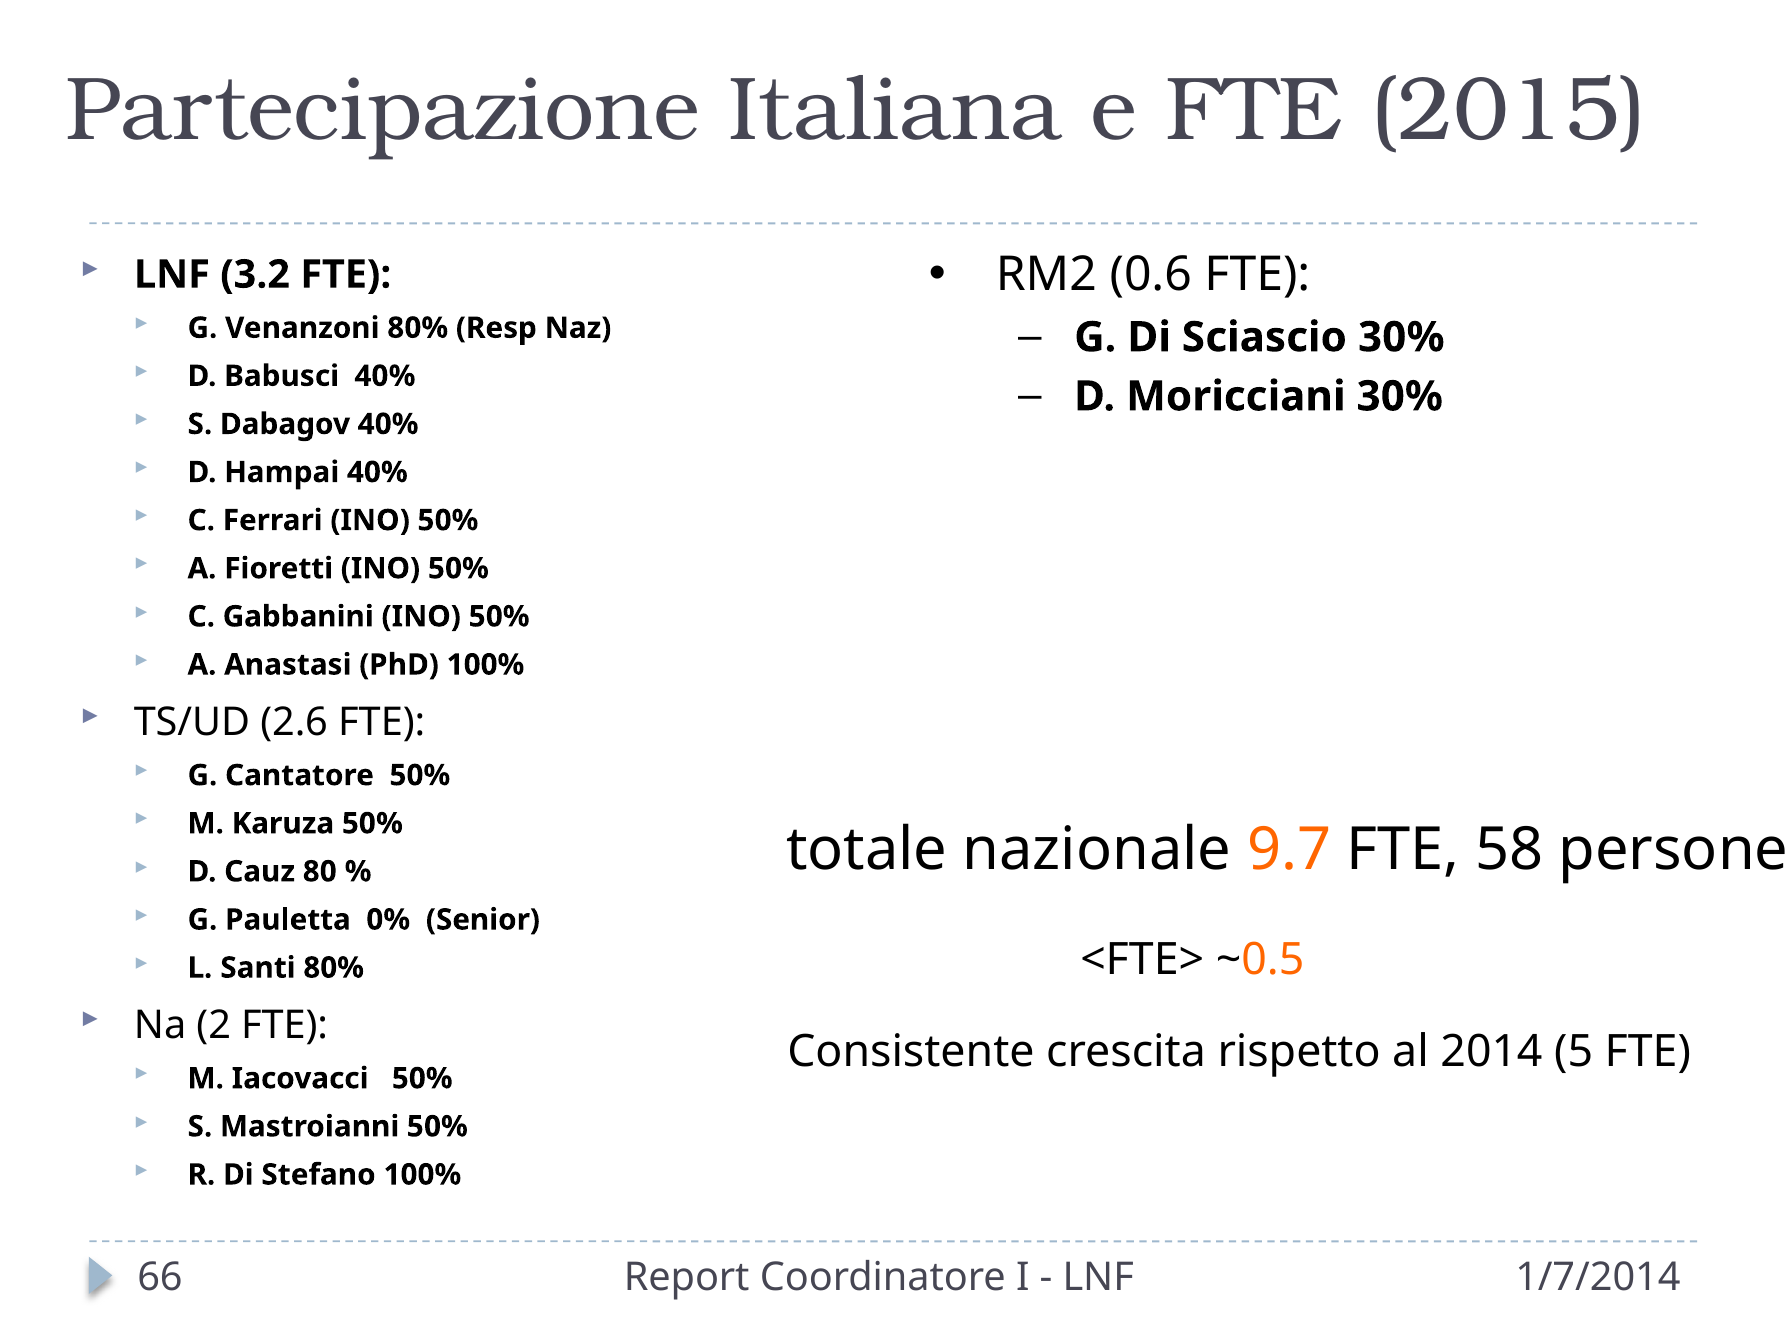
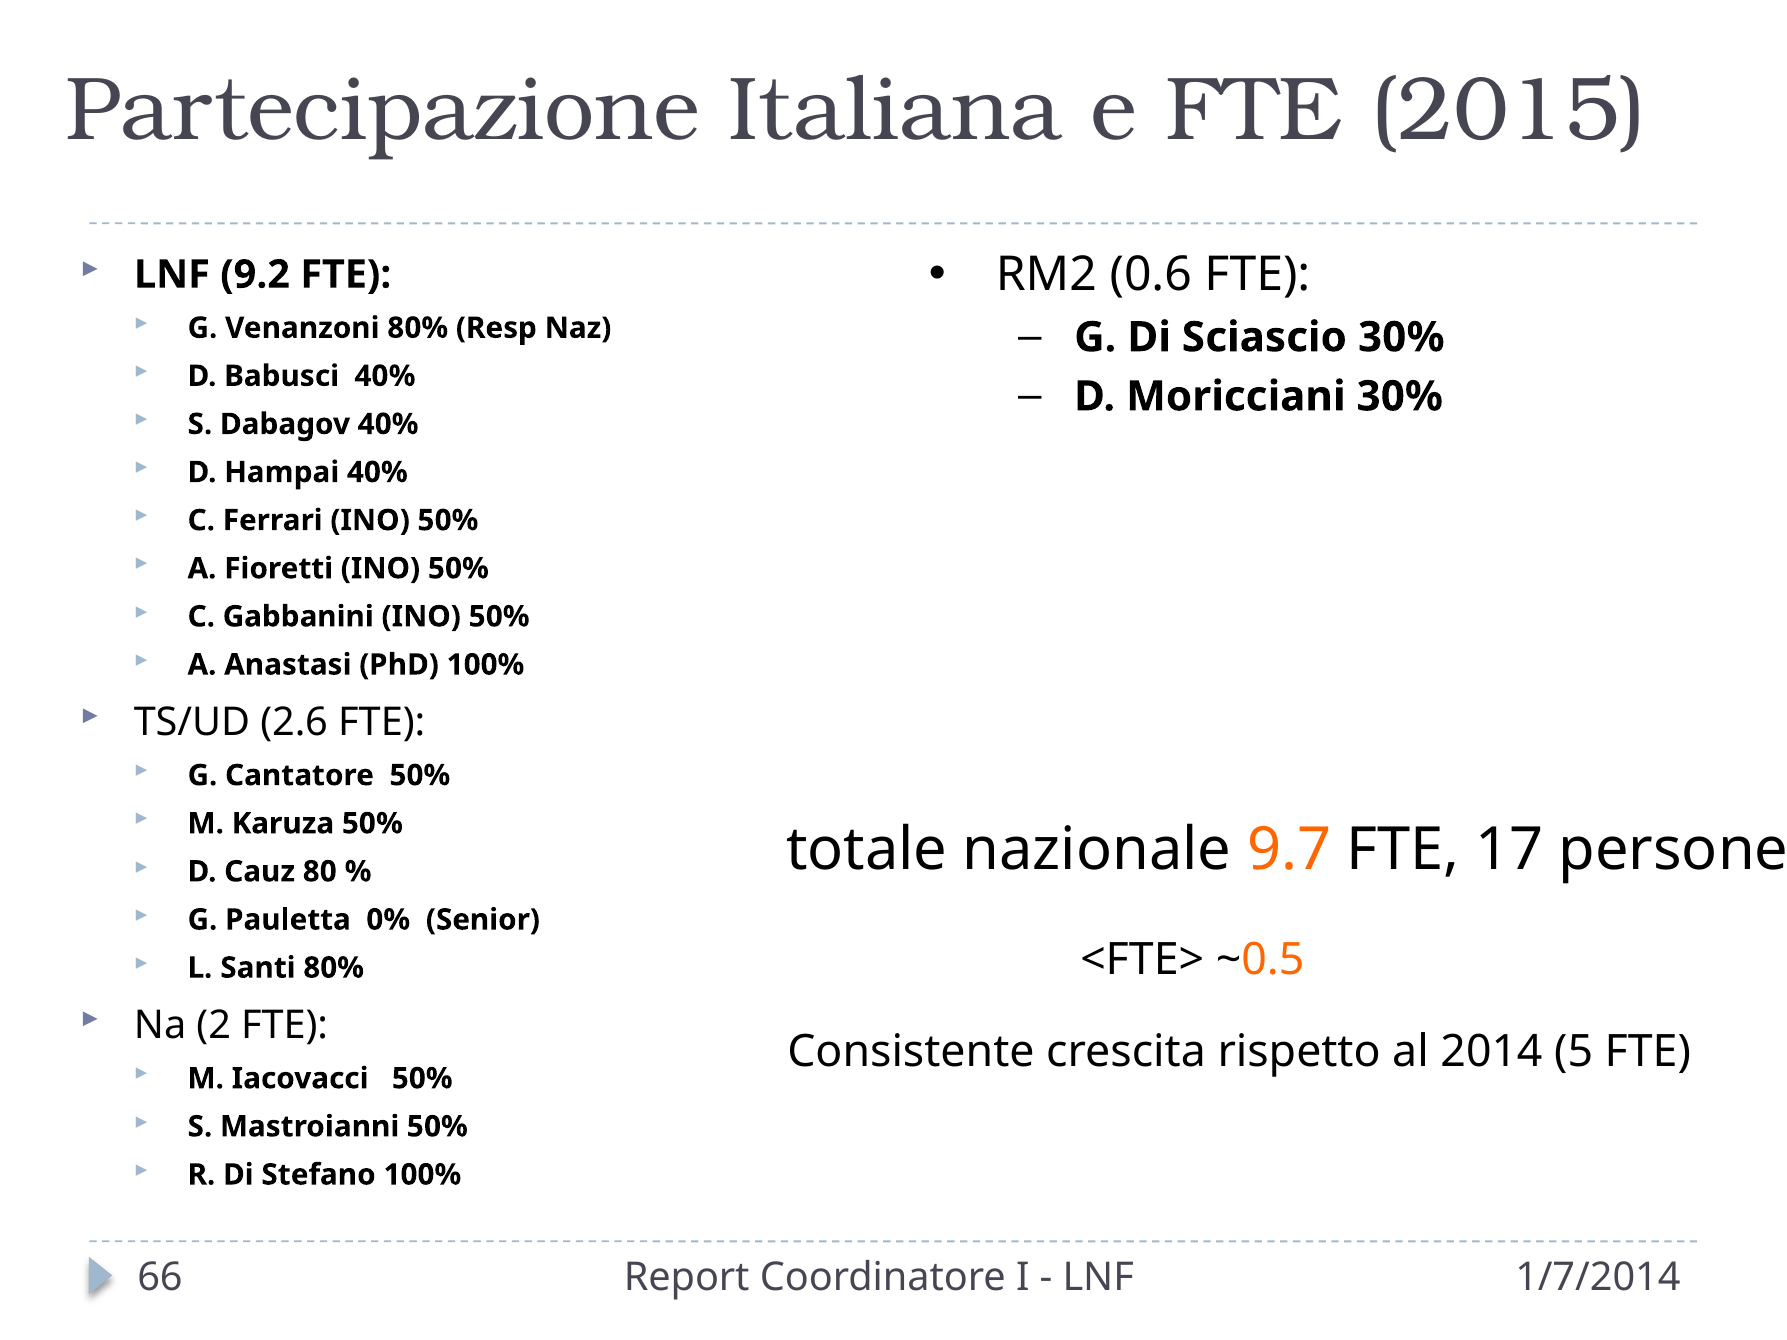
3.2: 3.2 -> 9.2 (255, 275)
58: 58 -> 17 (1509, 850)
